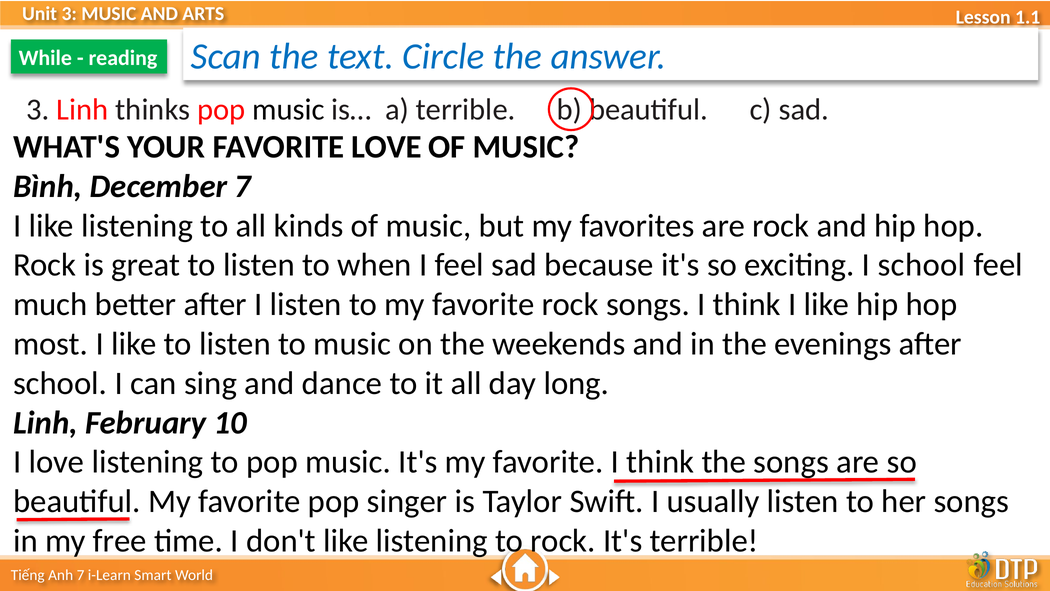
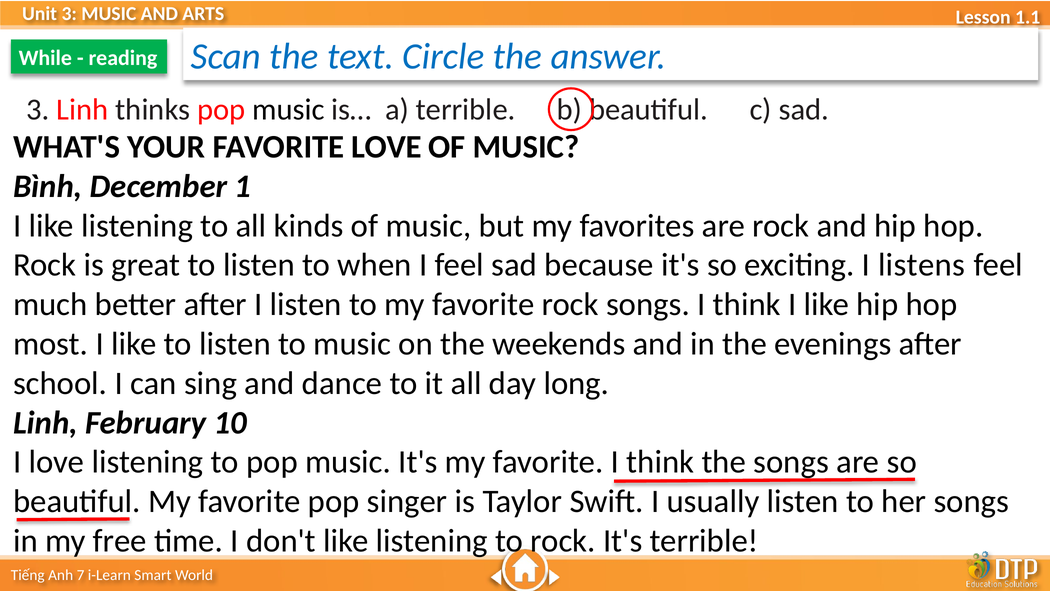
December 7: 7 -> 1 (243, 186)
I school: school -> listens (922, 265)
